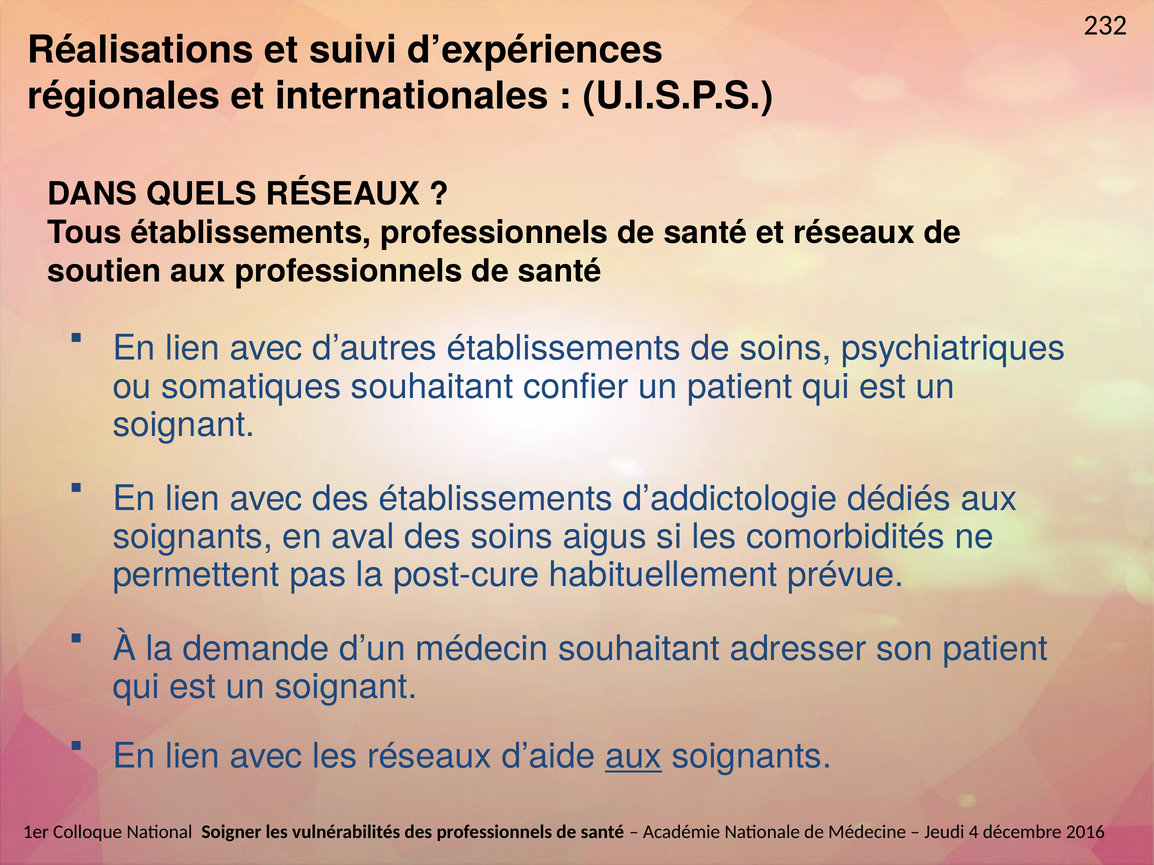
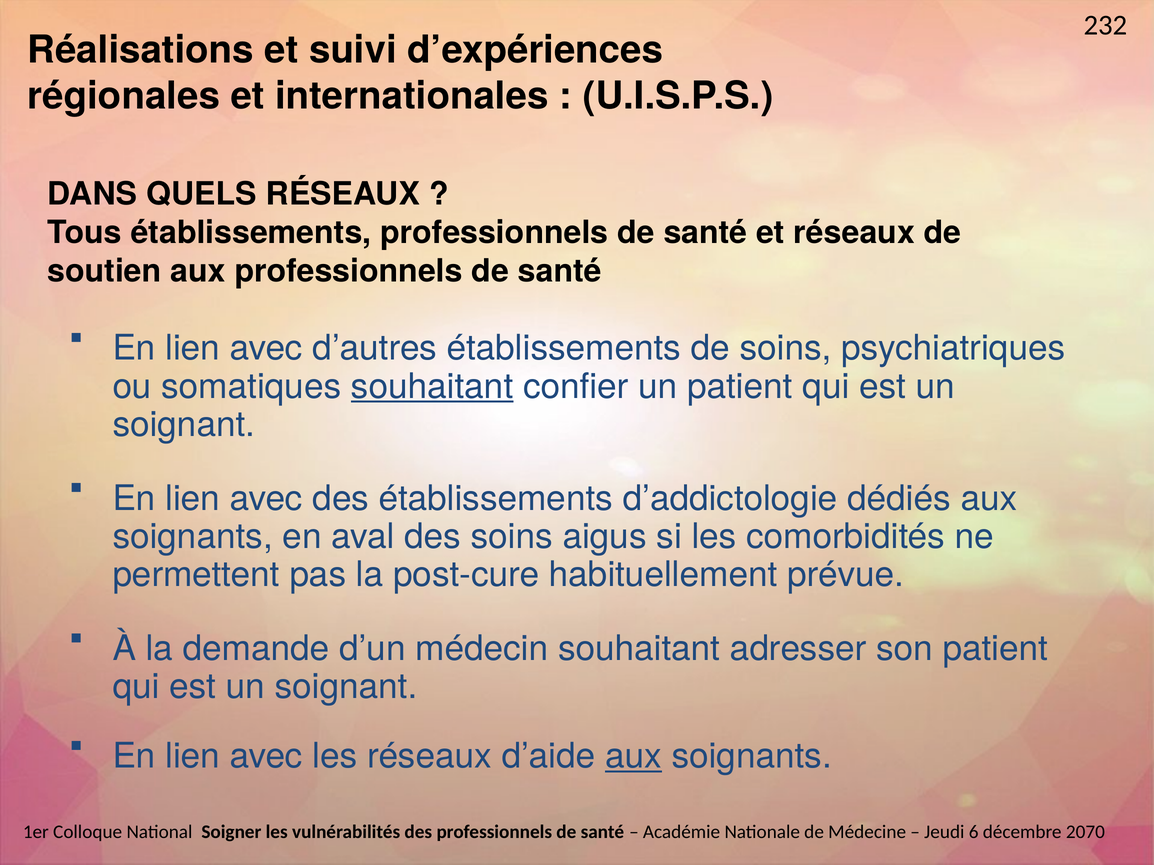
souhaitant underline: none -> present (432, 387)
4: 4 -> 6 (974, 833)
2016: 2016 -> 2070 (1085, 833)
